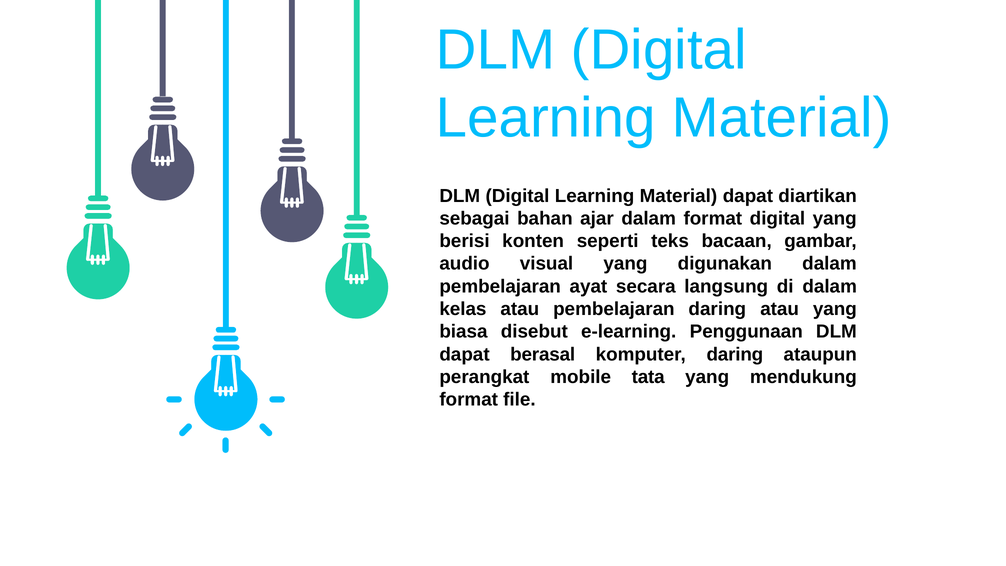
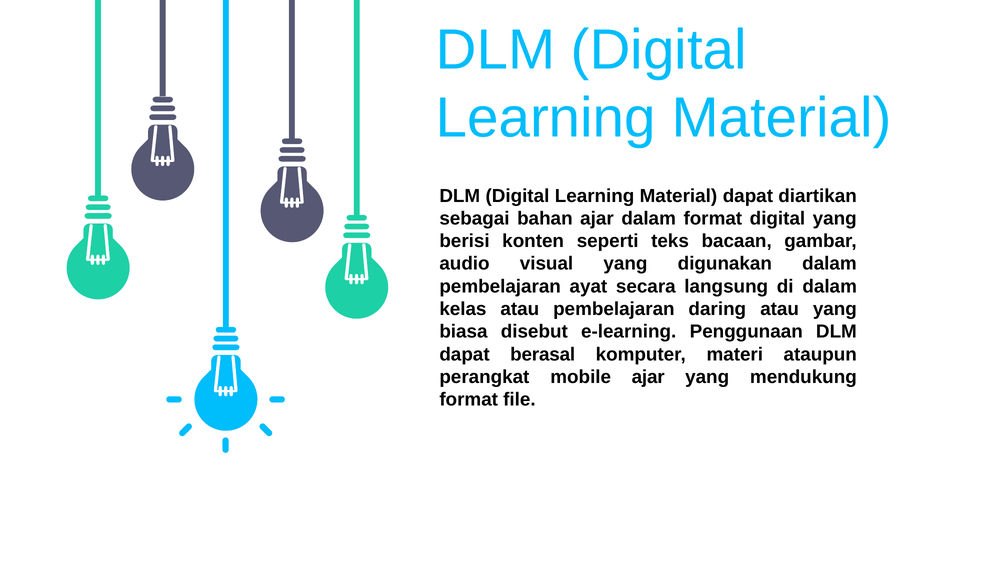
komputer daring: daring -> materi (735, 354)
mobile tata: tata -> ajar (648, 377)
